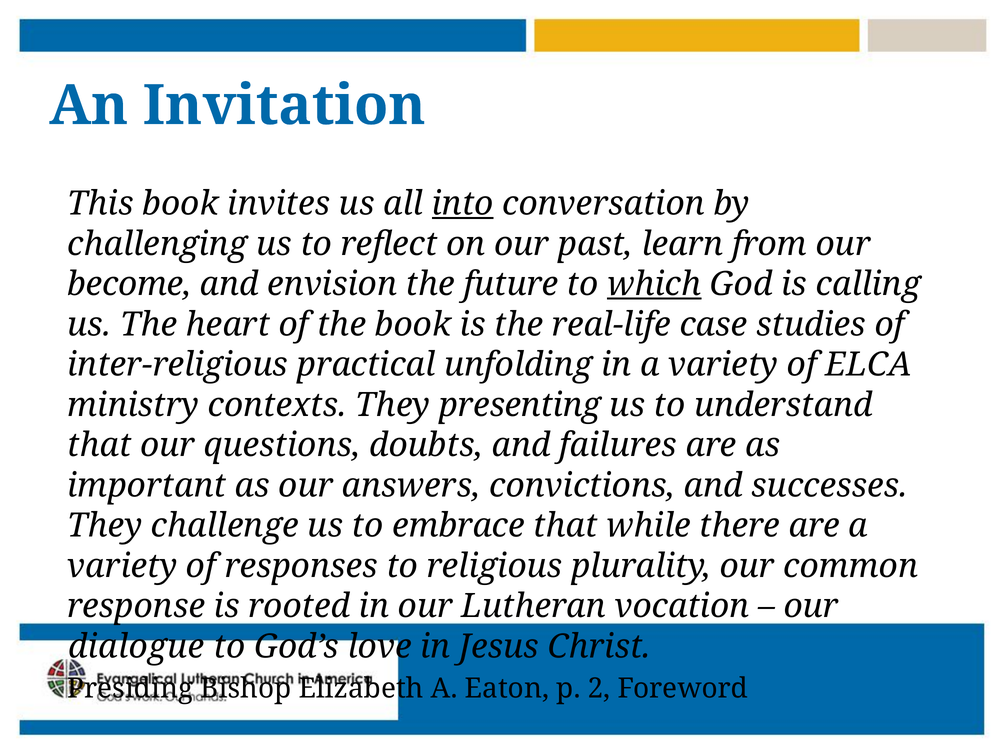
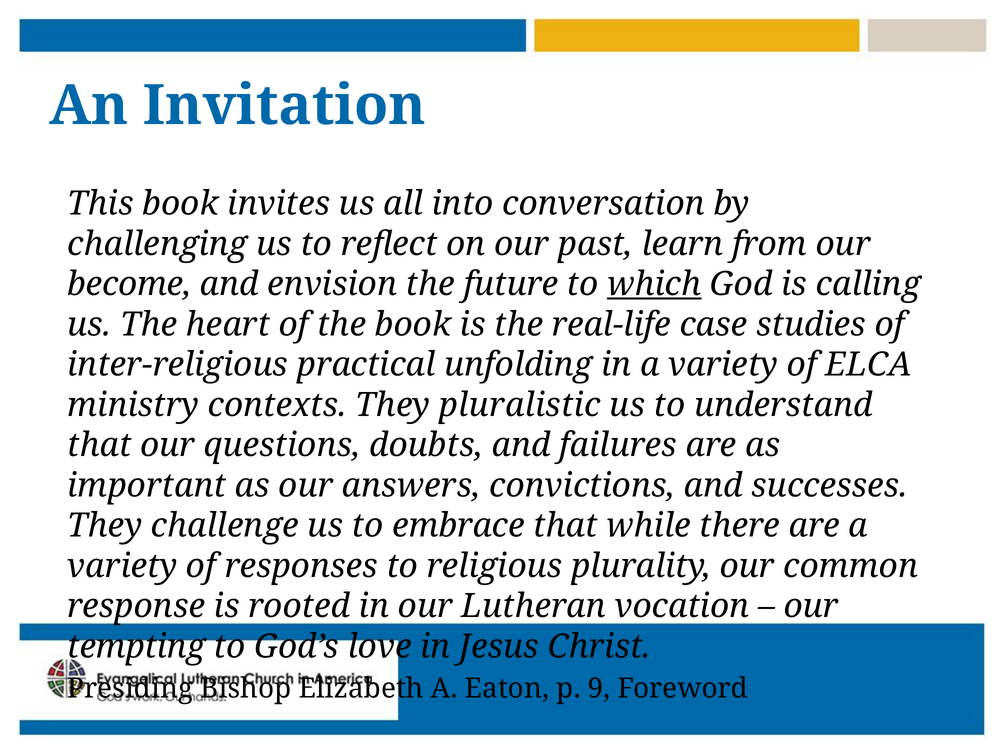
into underline: present -> none (463, 204)
presenting: presenting -> pluralistic (520, 405)
dialogue: dialogue -> tempting (136, 646)
2: 2 -> 9 (599, 688)
